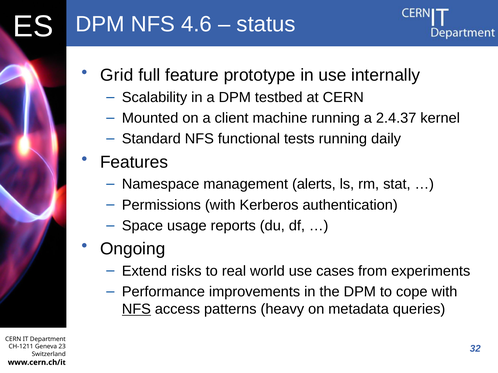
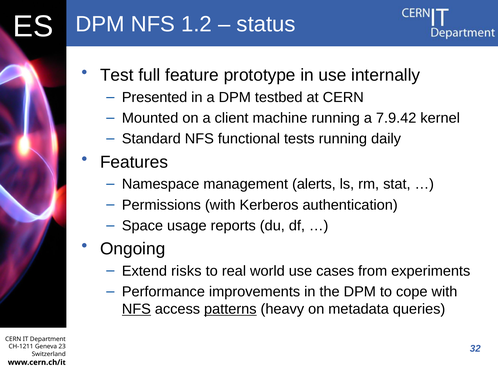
4.6: 4.6 -> 1.2 (197, 24)
Grid: Grid -> Test (117, 75)
Scalability: Scalability -> Presented (155, 98)
2.4.37: 2.4.37 -> 7.9.42 (396, 118)
patterns underline: none -> present (230, 309)
